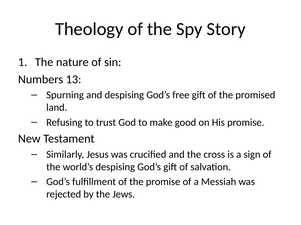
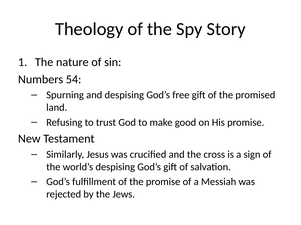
13: 13 -> 54 (74, 80)
